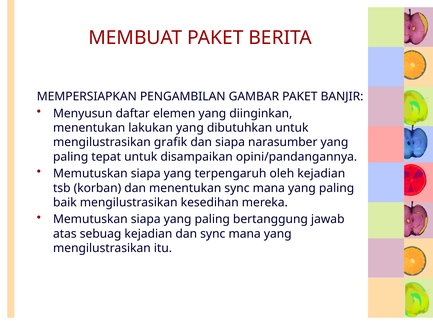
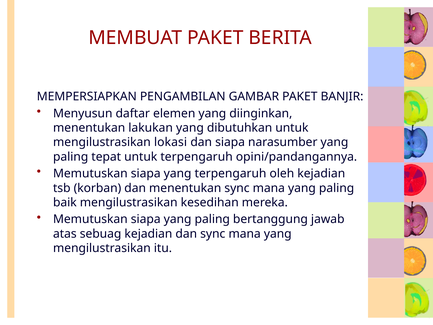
grafik: grafik -> lokasi (171, 142)
untuk disampaikan: disampaikan -> terpengaruh (197, 157)
